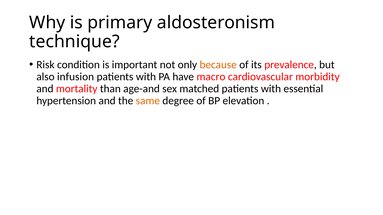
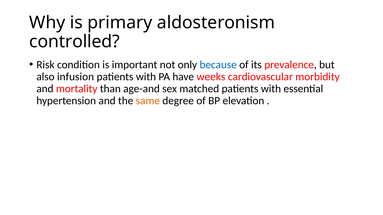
technique: technique -> controlled (75, 42)
because colour: orange -> blue (218, 65)
macro: macro -> weeks (211, 77)
